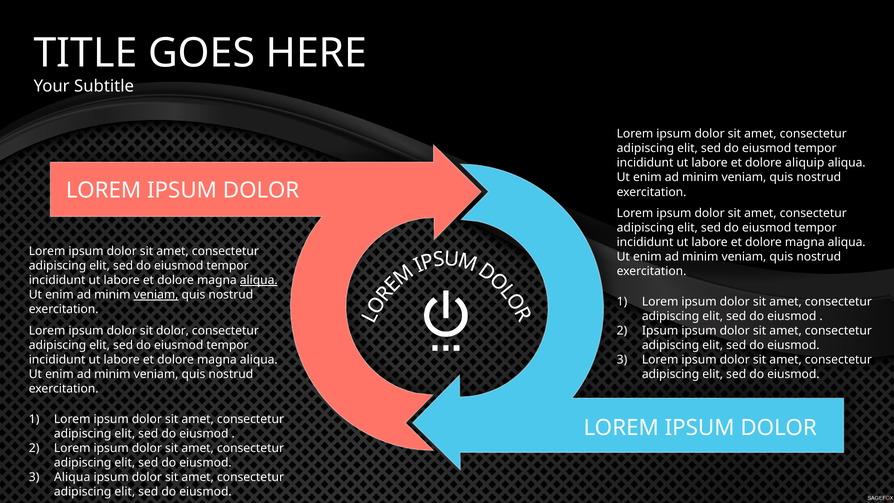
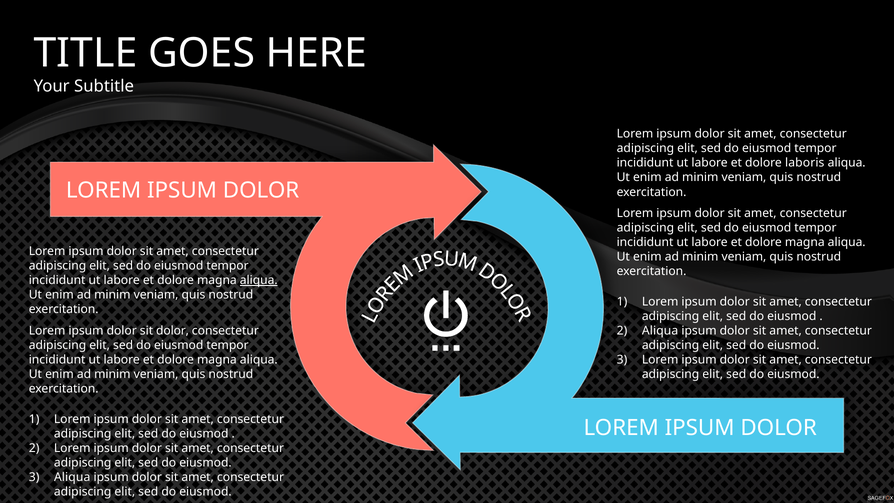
aliquip: aliquip -> laboris (805, 163)
veniam underline: present -> none (156, 295)
Ipsum: Ipsum -> Aliqua (660, 331)
